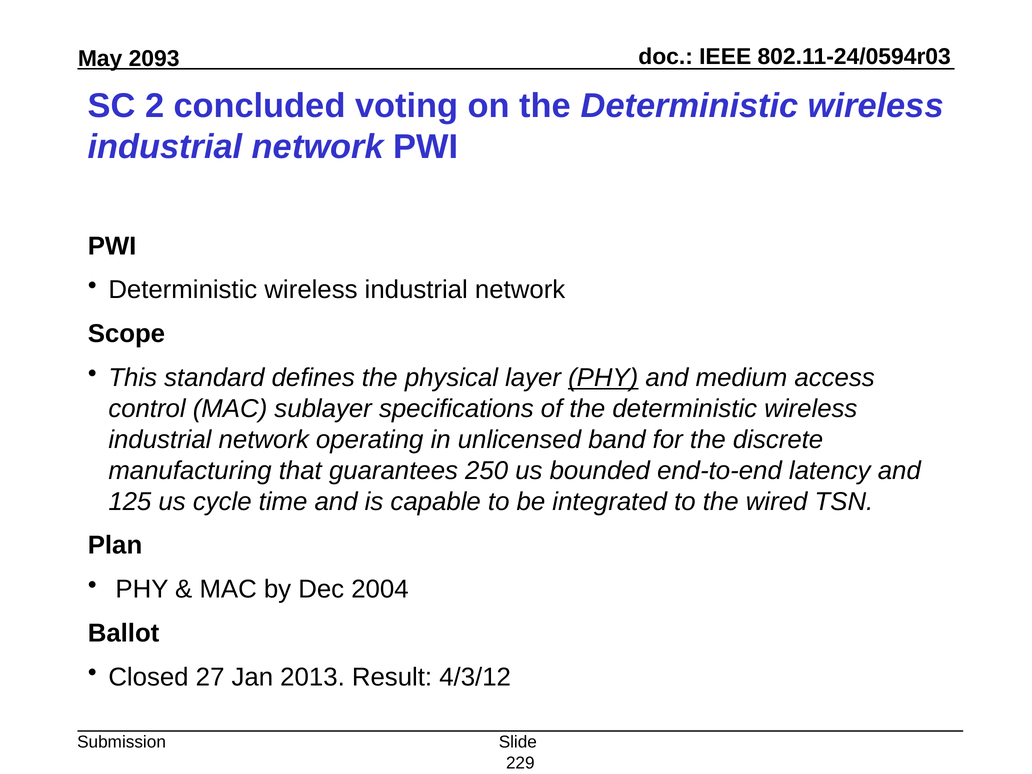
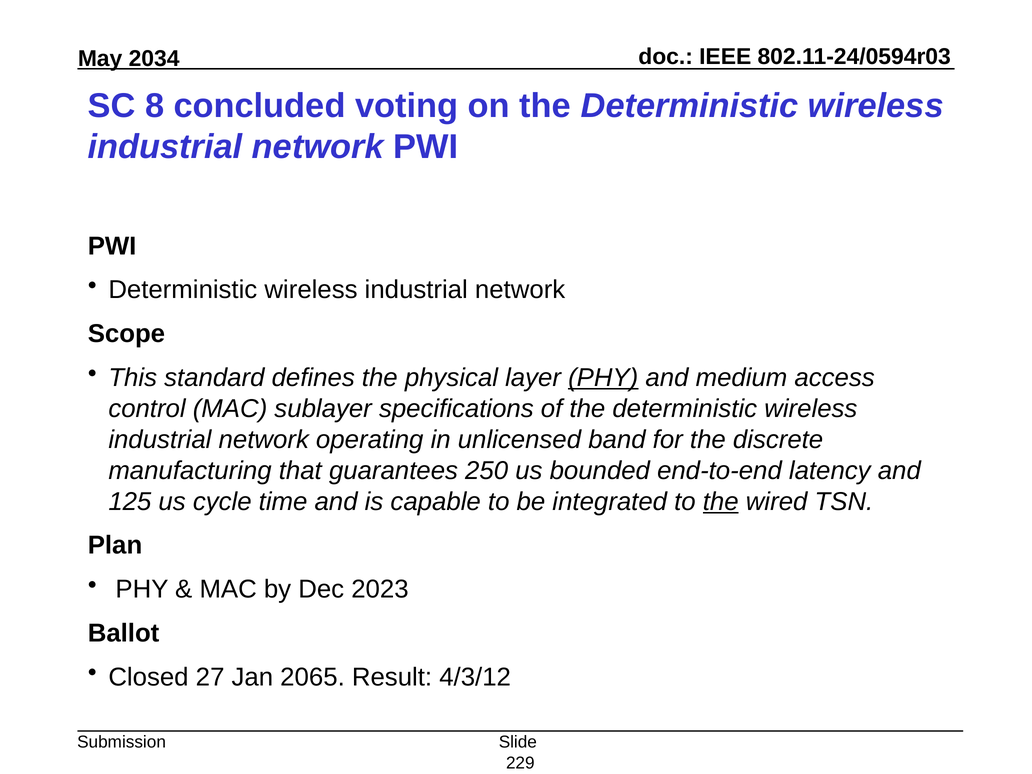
2093: 2093 -> 2034 (154, 59)
2: 2 -> 8 (155, 106)
the underline: none -> present (721, 502)
2004: 2004 -> 2023 (380, 589)
2013: 2013 -> 2065 (313, 677)
